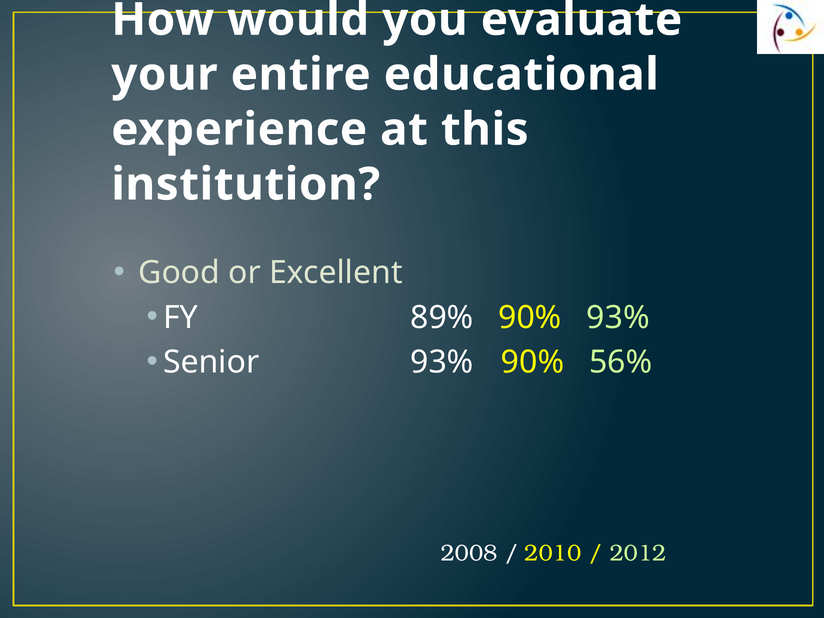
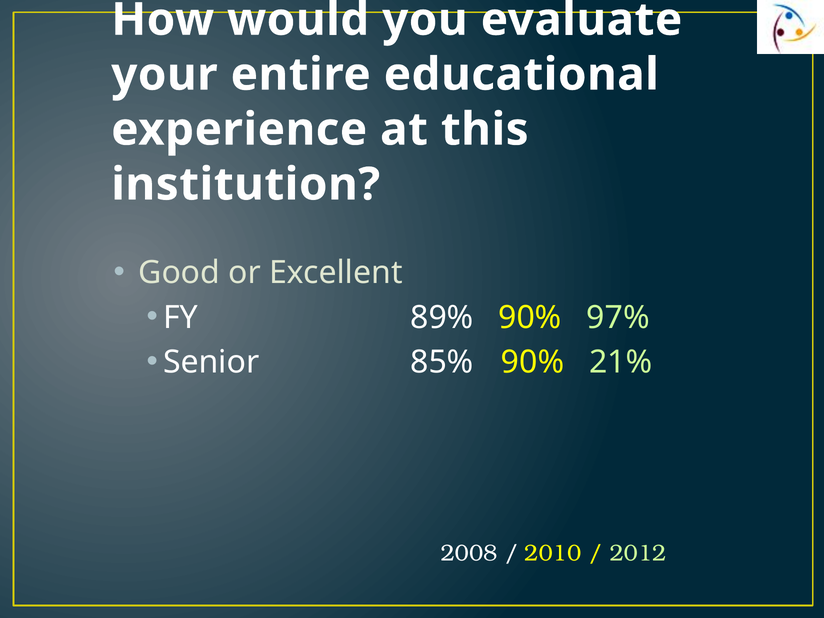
90% 93%: 93% -> 97% (618, 318)
Senior 93%: 93% -> 85% (442, 362)
56%: 56% -> 21% (621, 362)
